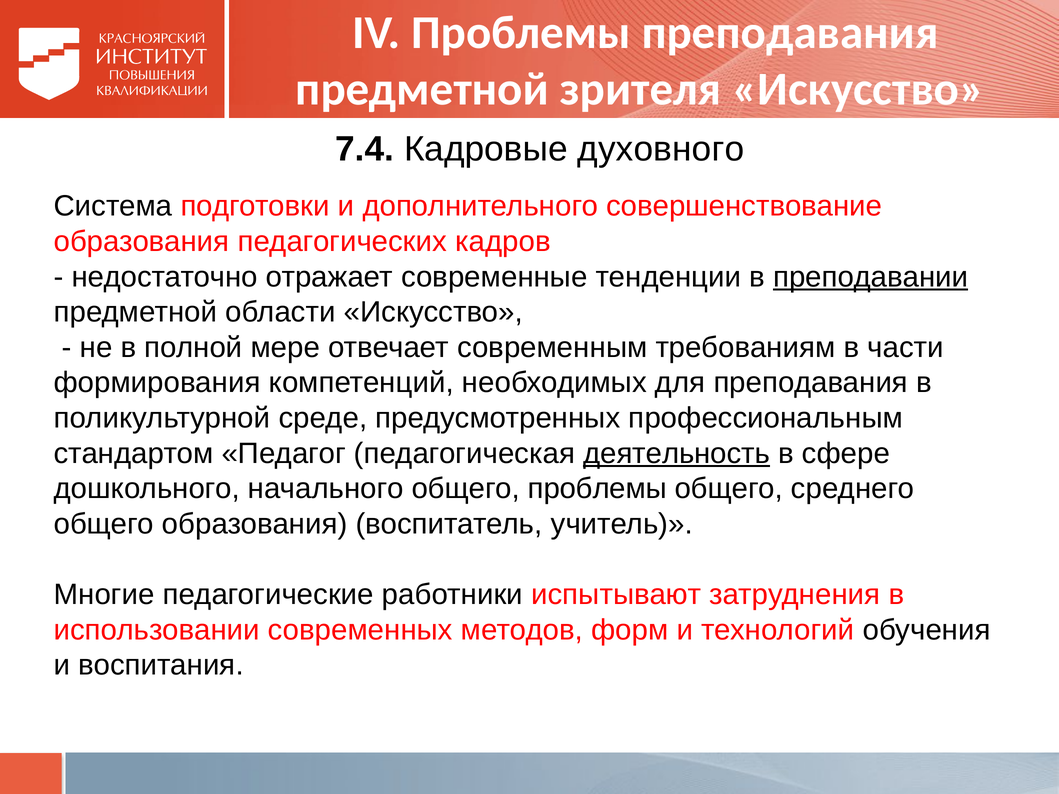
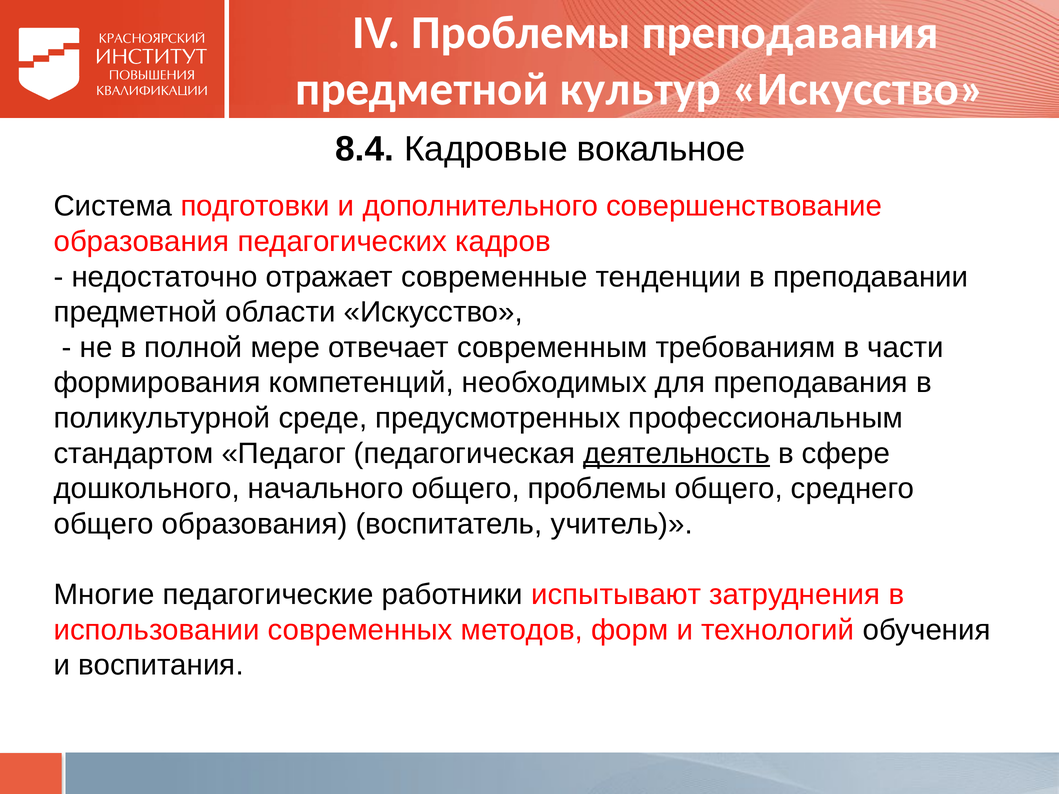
зрителя: зрителя -> культур (640, 89)
7.4: 7.4 -> 8.4 (365, 149)
духовного: духовного -> вокальное (661, 149)
преподавании underline: present -> none (871, 277)
